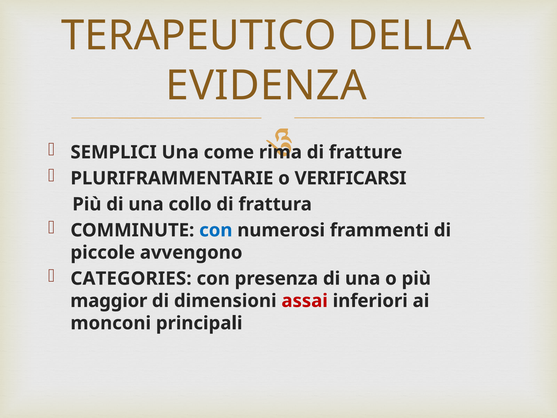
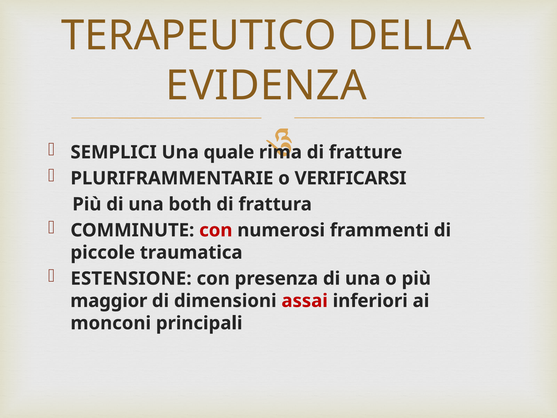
come: come -> quale (229, 152)
collo: collo -> both (190, 204)
con colour: blue -> red (216, 230)
avvengono: avvengono -> traumatica (191, 252)
CATEGORIES: CATEGORIES -> ESTENSIONE (131, 278)
